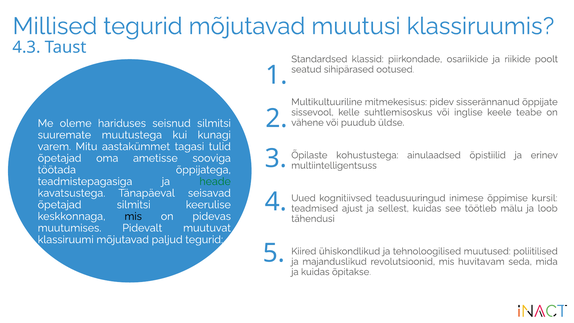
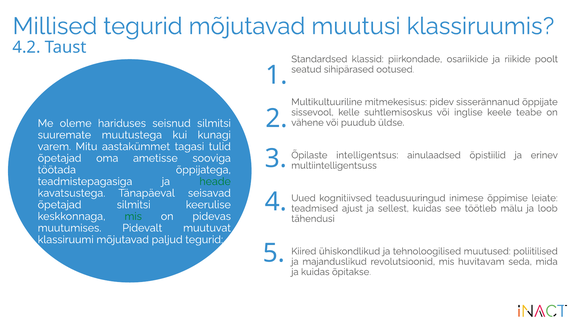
4.3: 4.3 -> 4.2 (27, 47)
kohustustega: kohustustega -> intelligentsus (367, 155)
kursil: kursil -> leiate (545, 198)
mis colour: black -> green (133, 216)
